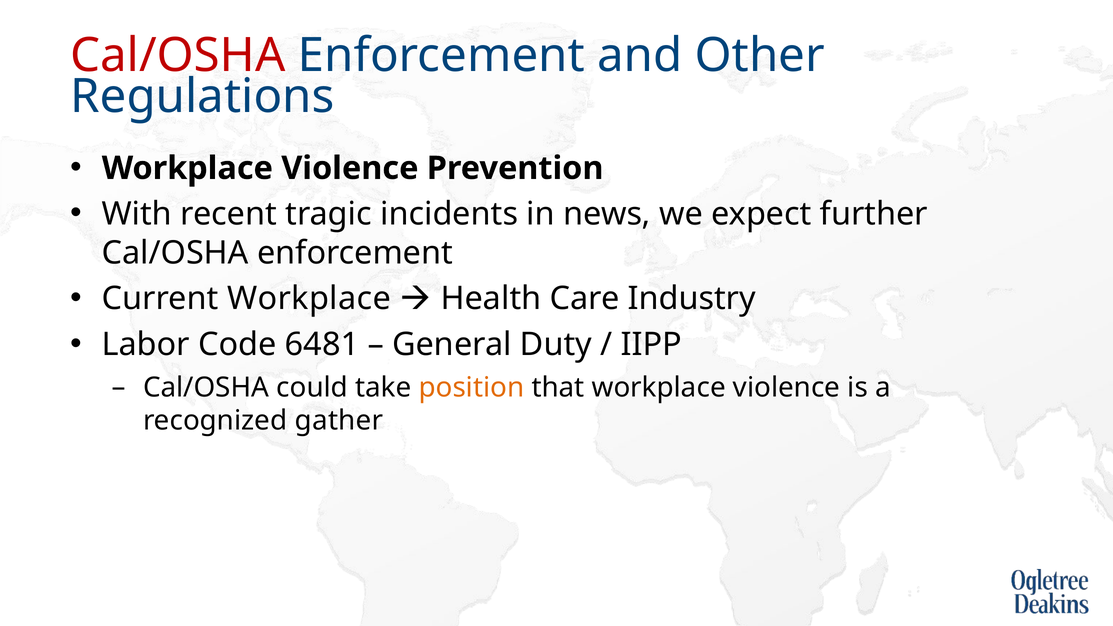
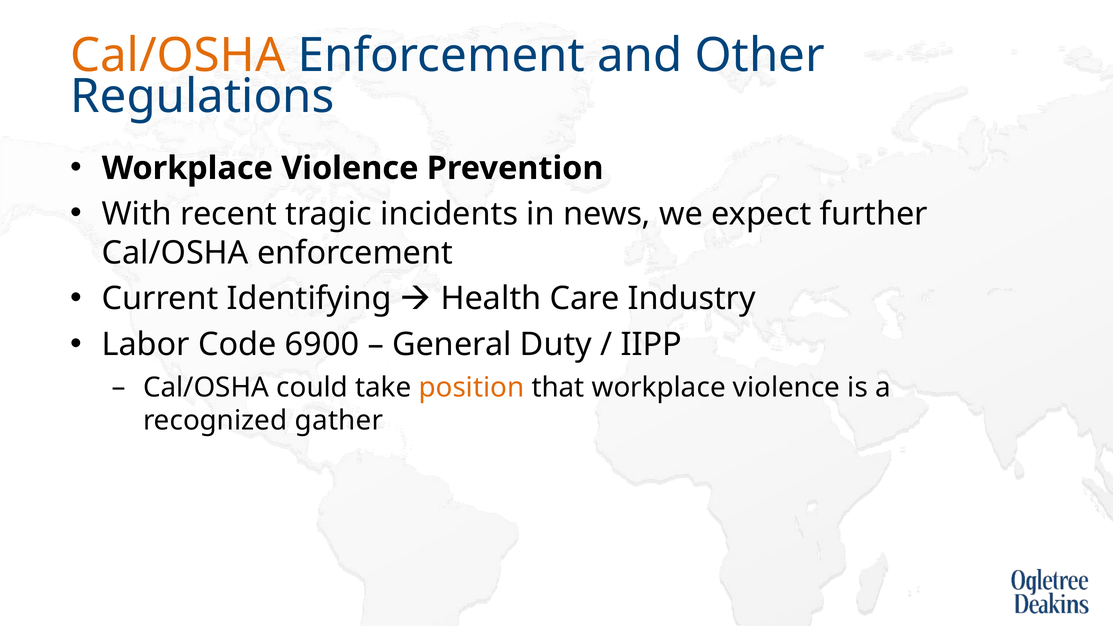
Cal/OSHA colour: red -> orange (178, 56)
Current Workplace: Workplace -> Identifying (309, 299)
6481: 6481 -> 6900 (322, 345)
